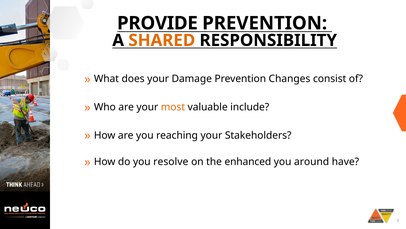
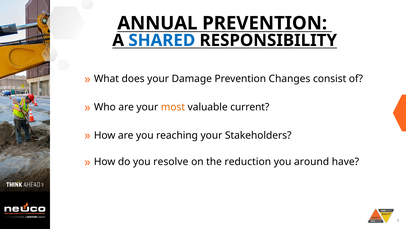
PROVIDE: PROVIDE -> ANNUAL (157, 23)
SHARED colour: orange -> blue (162, 40)
include: include -> current (250, 107)
enhanced: enhanced -> reduction (248, 161)
